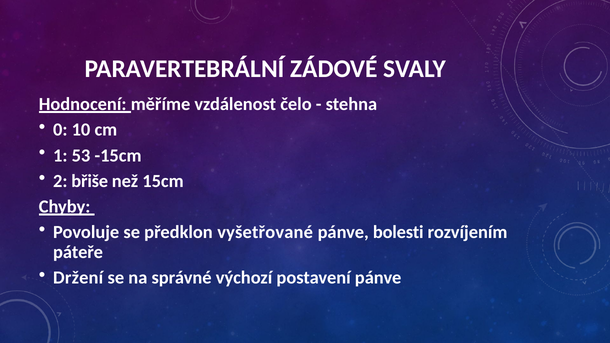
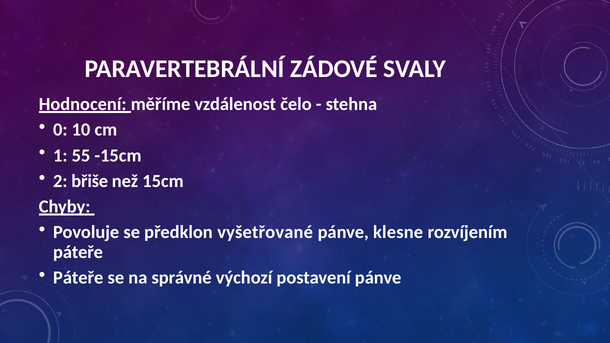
53: 53 -> 55 (81, 155)
bolesti: bolesti -> klesne (398, 232)
Držení: Držení -> Páteře (78, 278)
